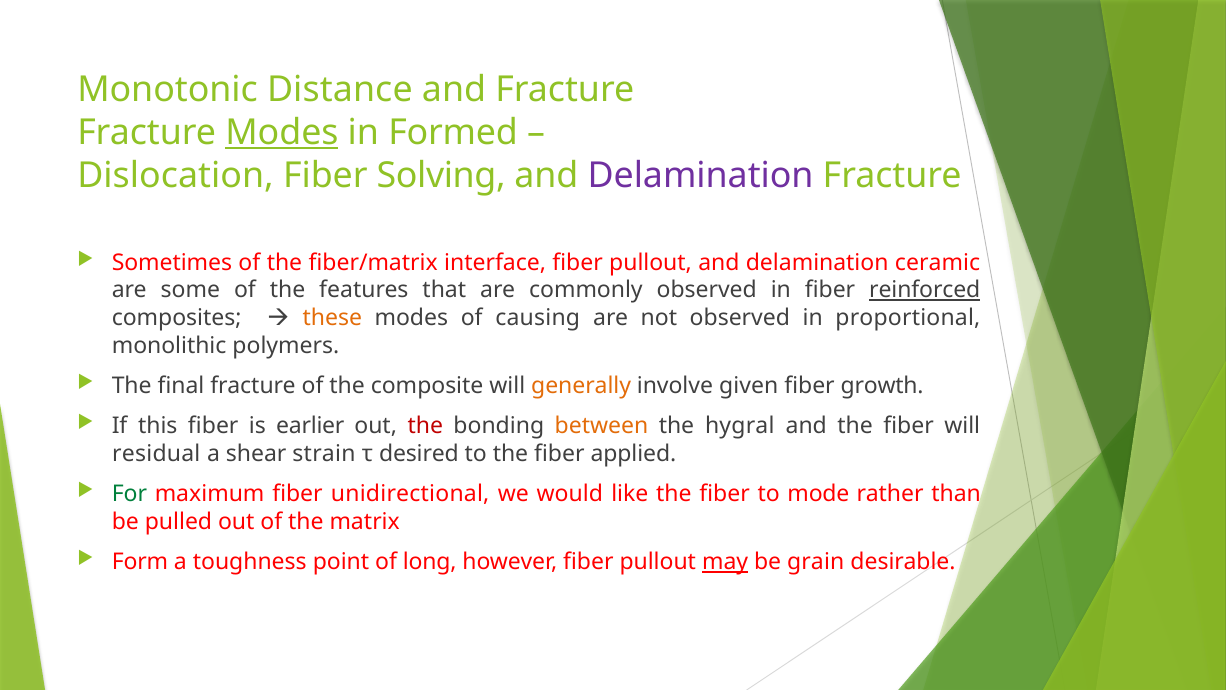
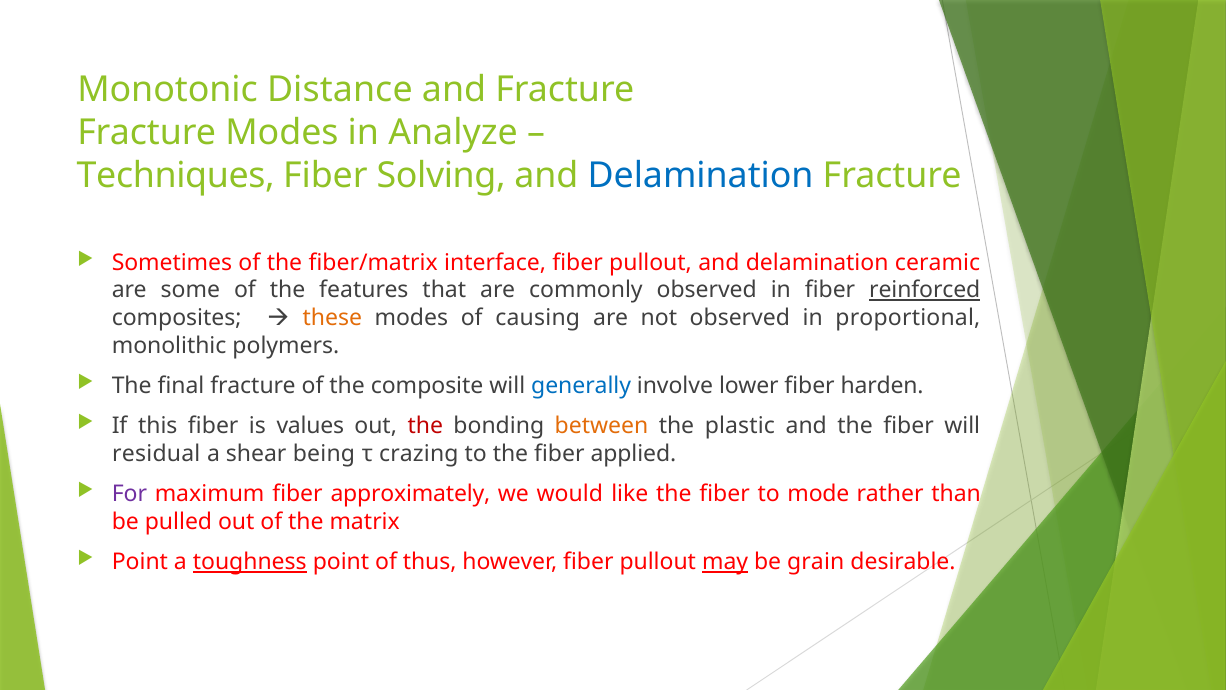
Modes underline: present -> none (282, 133)
Formed: Formed -> Analyze (453, 133)
Dislocation: Dislocation -> Techniques (176, 176)
Delamination colour: purple -> blue (701, 176)
generally colour: orange -> blue (581, 386)
given: given -> lower (749, 386)
growth: growth -> harden (882, 386)
earlier: earlier -> values (310, 426)
hygral: hygral -> plastic (740, 426)
strain: strain -> being (324, 454)
desired: desired -> crazing (419, 454)
For colour: green -> purple (129, 494)
unidirectional: unidirectional -> approximately (410, 494)
Form: Form -> Point (140, 562)
toughness underline: none -> present (250, 562)
long: long -> thus (430, 562)
